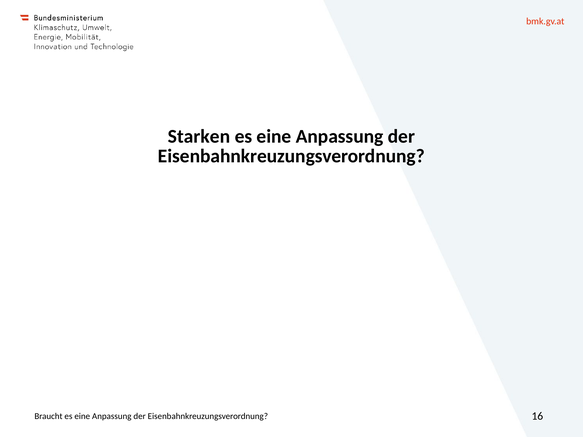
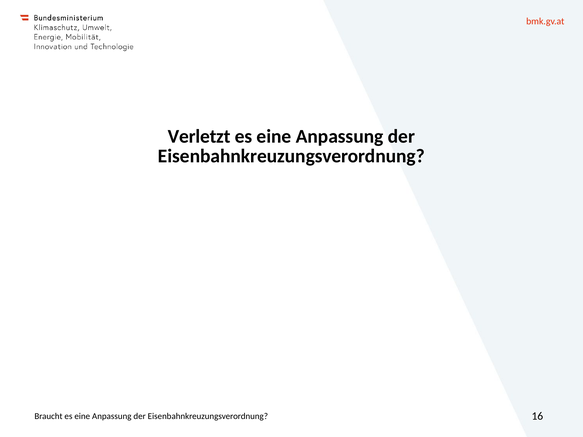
Starken: Starken -> Verletzt (199, 137)
